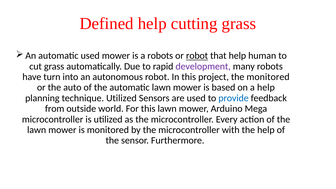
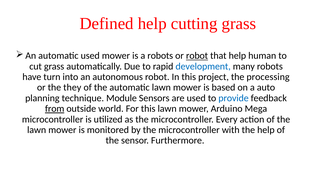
development colour: purple -> blue (203, 66)
the monitored: monitored -> processing (268, 77)
auto: auto -> they (72, 88)
a help: help -> auto (266, 88)
technique Utilized: Utilized -> Module (121, 98)
from underline: none -> present (55, 109)
